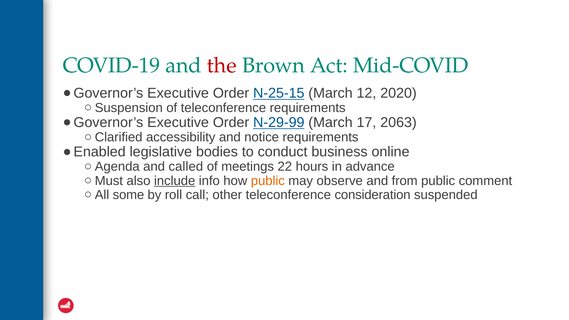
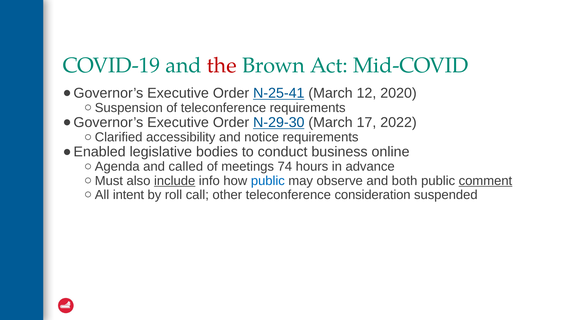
N-25-15: N-25-15 -> N-25-41 (279, 93)
N-29-99: N-29-99 -> N-29-30 (279, 123)
2063: 2063 -> 2022 (398, 123)
22: 22 -> 74 (285, 167)
public colour: orange -> blue (268, 181)
from: from -> both (405, 181)
comment underline: none -> present (485, 181)
some: some -> intent (128, 195)
